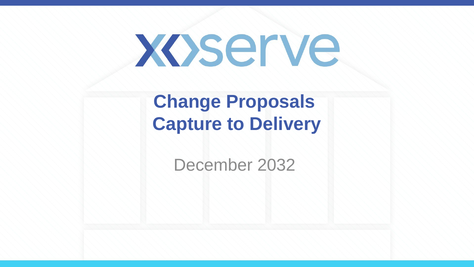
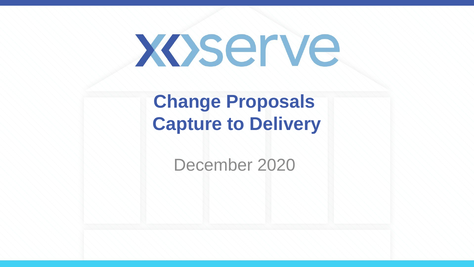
2032: 2032 -> 2020 (276, 165)
